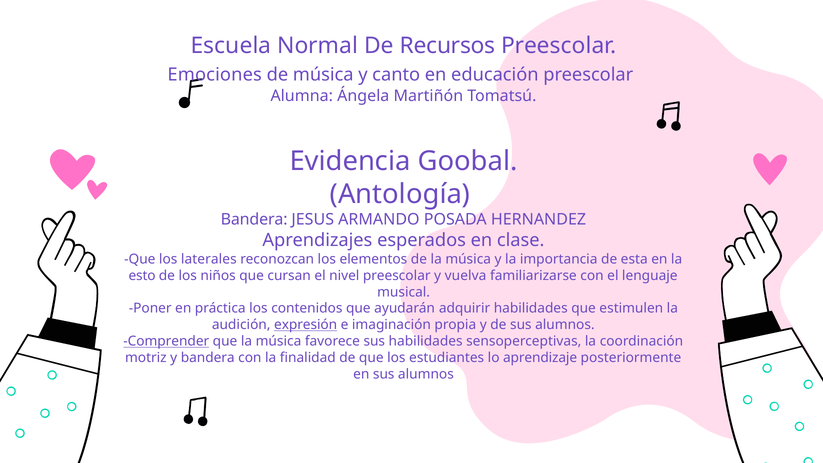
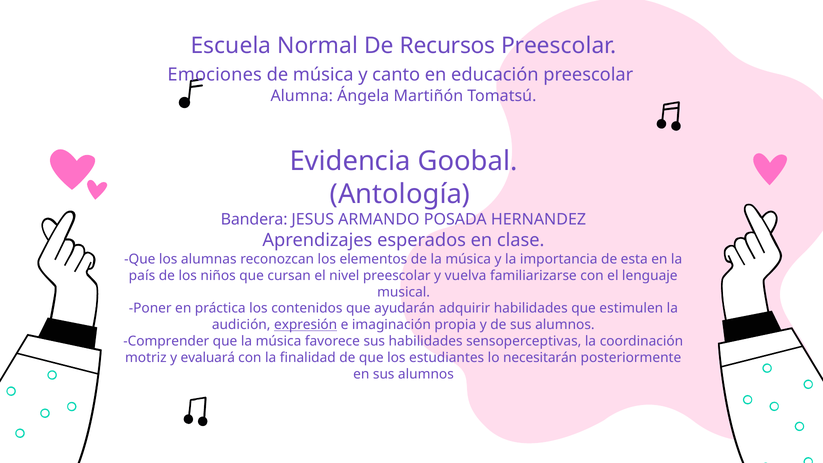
laterales: laterales -> alumnas (209, 259)
esto: esto -> país (142, 275)
Comprender underline: present -> none (166, 341)
y bandera: bandera -> evaluará (208, 358)
aprendizaje: aprendizaje -> necesitarán (540, 358)
